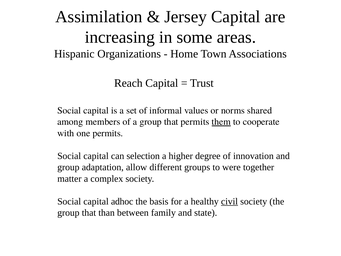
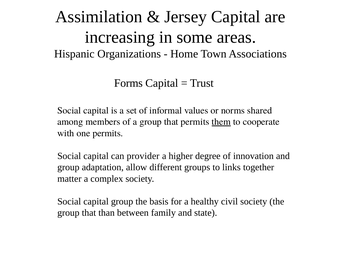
Reach: Reach -> Forms (128, 83)
selection: selection -> provider (143, 156)
were: were -> links (231, 167)
capital adhoc: adhoc -> group (122, 201)
civil underline: present -> none (229, 201)
